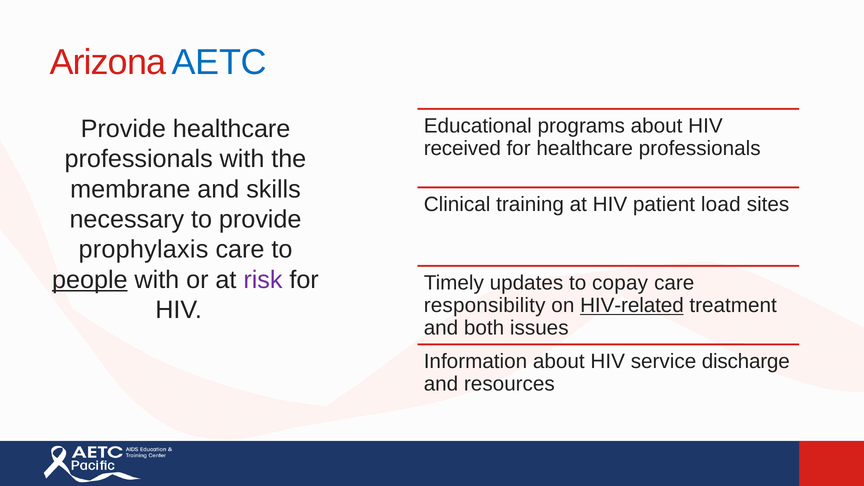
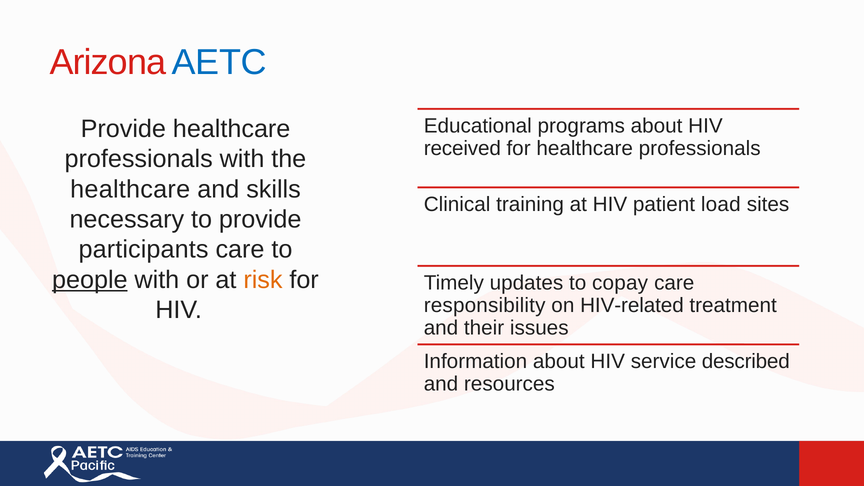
membrane: membrane -> healthcare (130, 189)
prophylaxis: prophylaxis -> participants (144, 250)
risk colour: purple -> orange (263, 280)
HIV-related underline: present -> none (632, 305)
both: both -> their (484, 328)
discharge: discharge -> described (746, 362)
